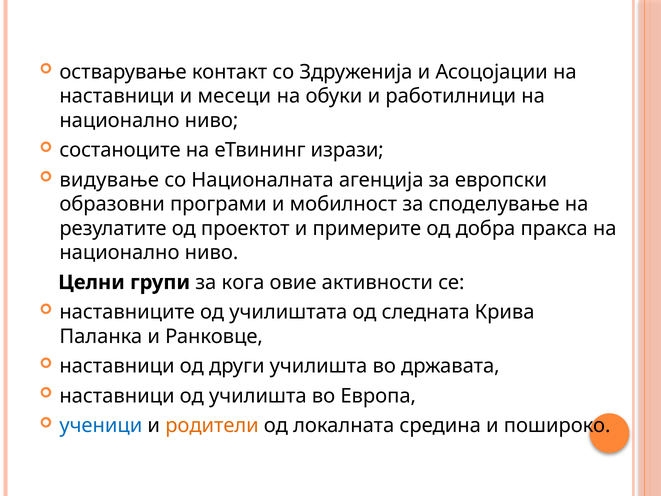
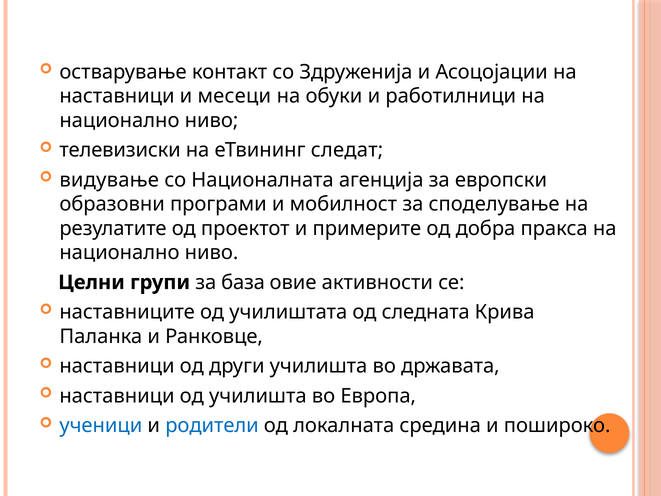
состаноците: состаноците -> телевизиски (120, 150)
изрази: изрази -> следат (347, 150)
кога: кога -> база (243, 282)
родители colour: orange -> blue (212, 425)
